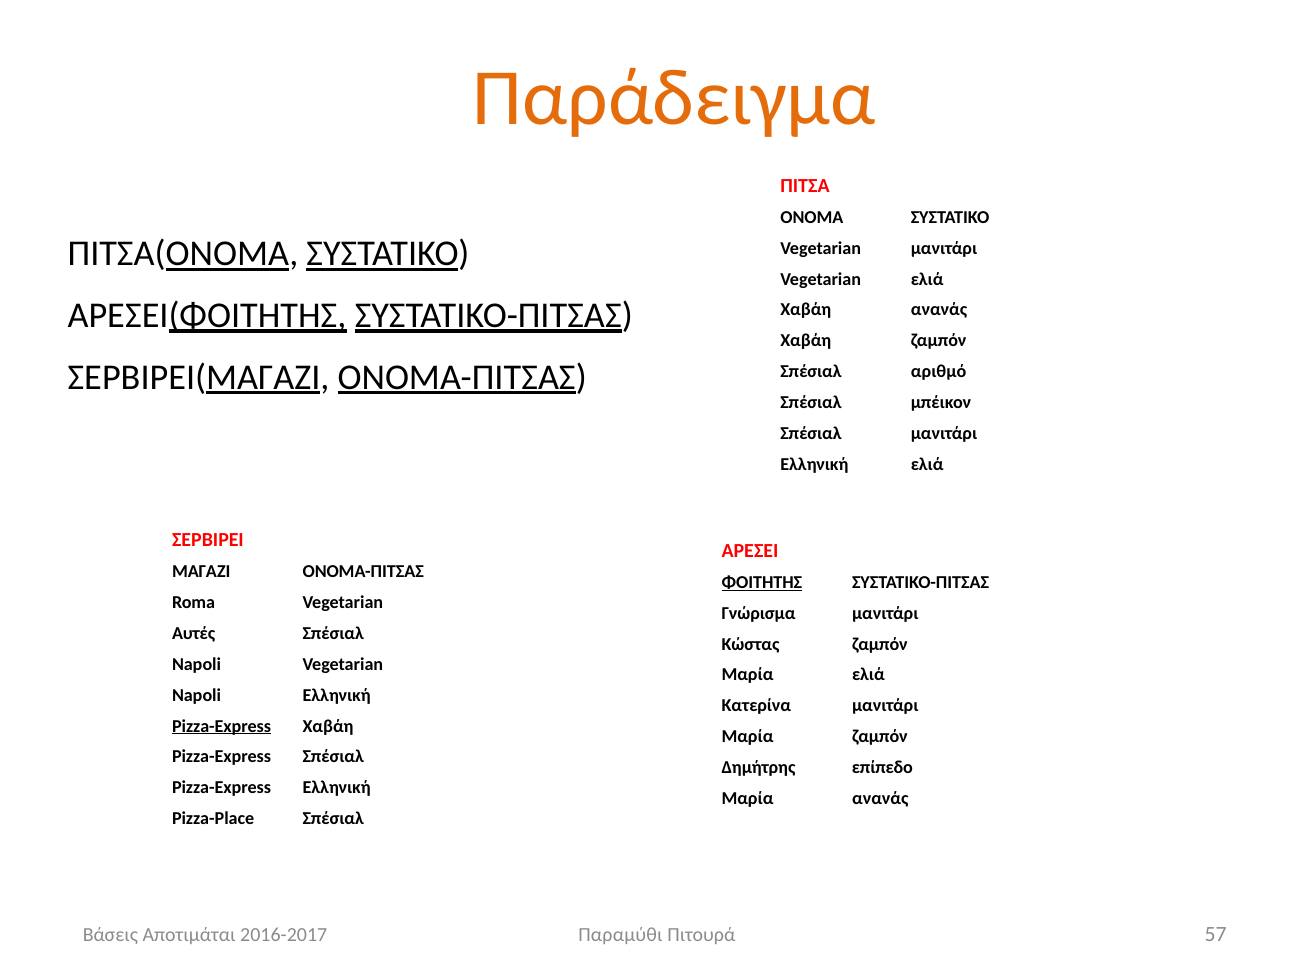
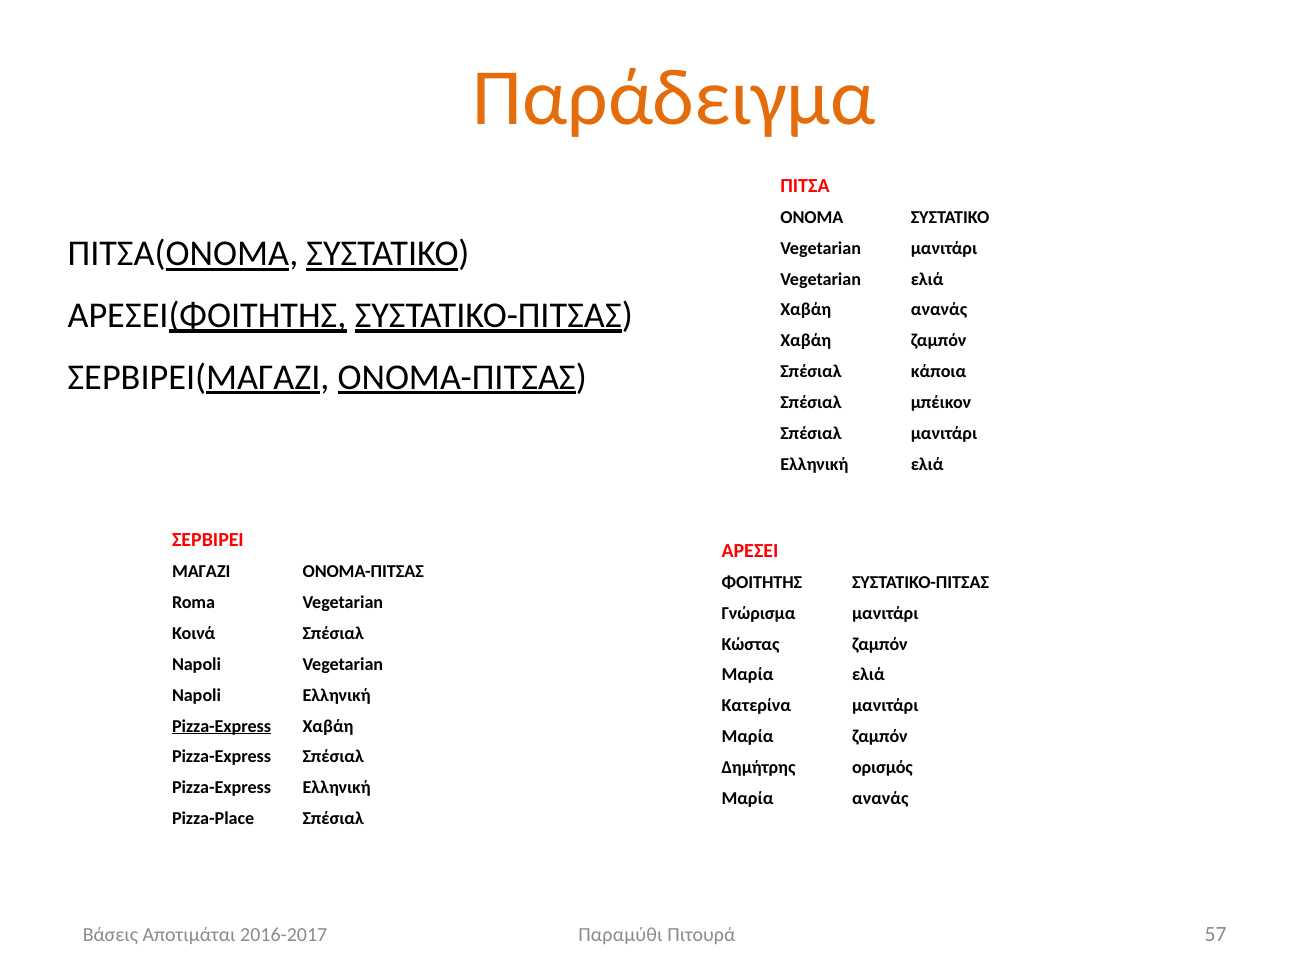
αριθμό: αριθμό -> κάποια (939, 372)
ΦΟΙΤΗΤΗΣ underline: present -> none (762, 582)
Αυτές: Αυτές -> Κοινά (194, 633)
επίπεδο: επίπεδο -> ορισμός (882, 767)
